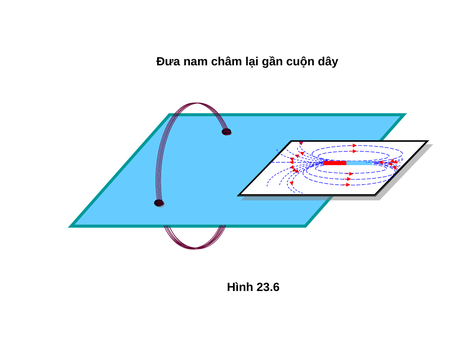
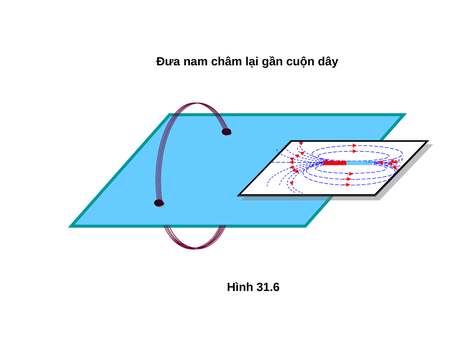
23.6: 23.6 -> 31.6 (268, 287)
